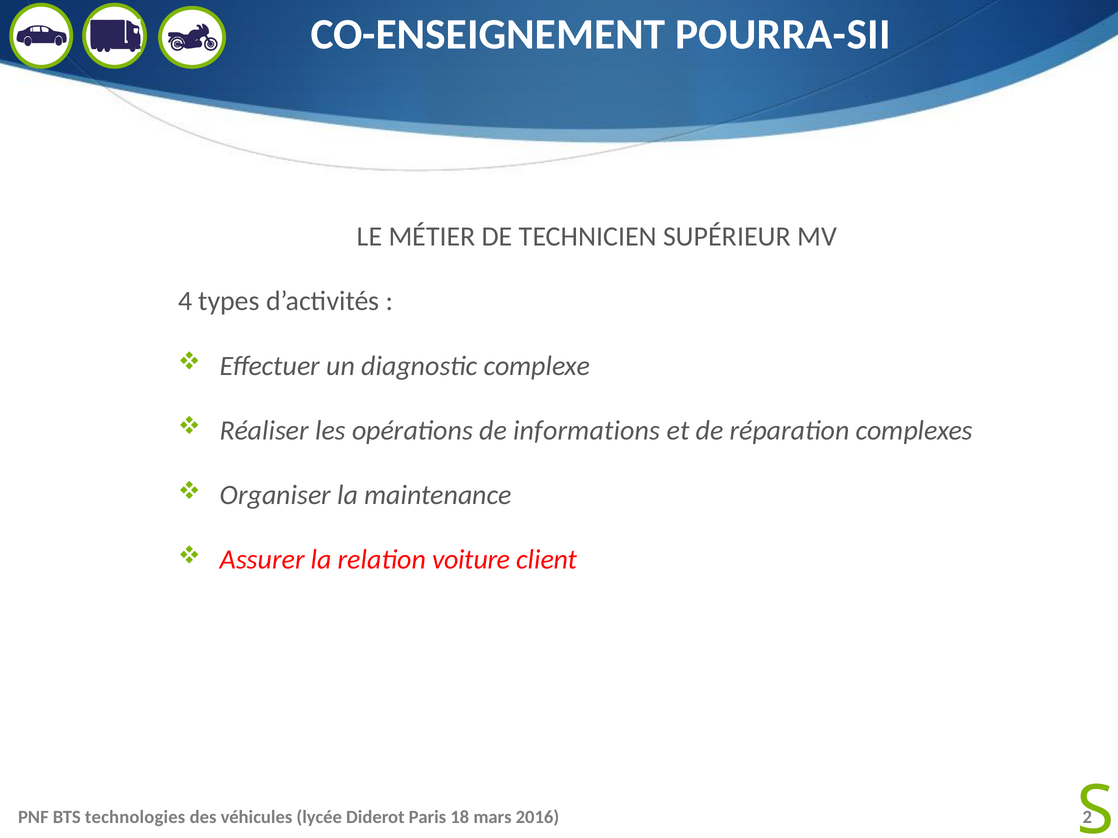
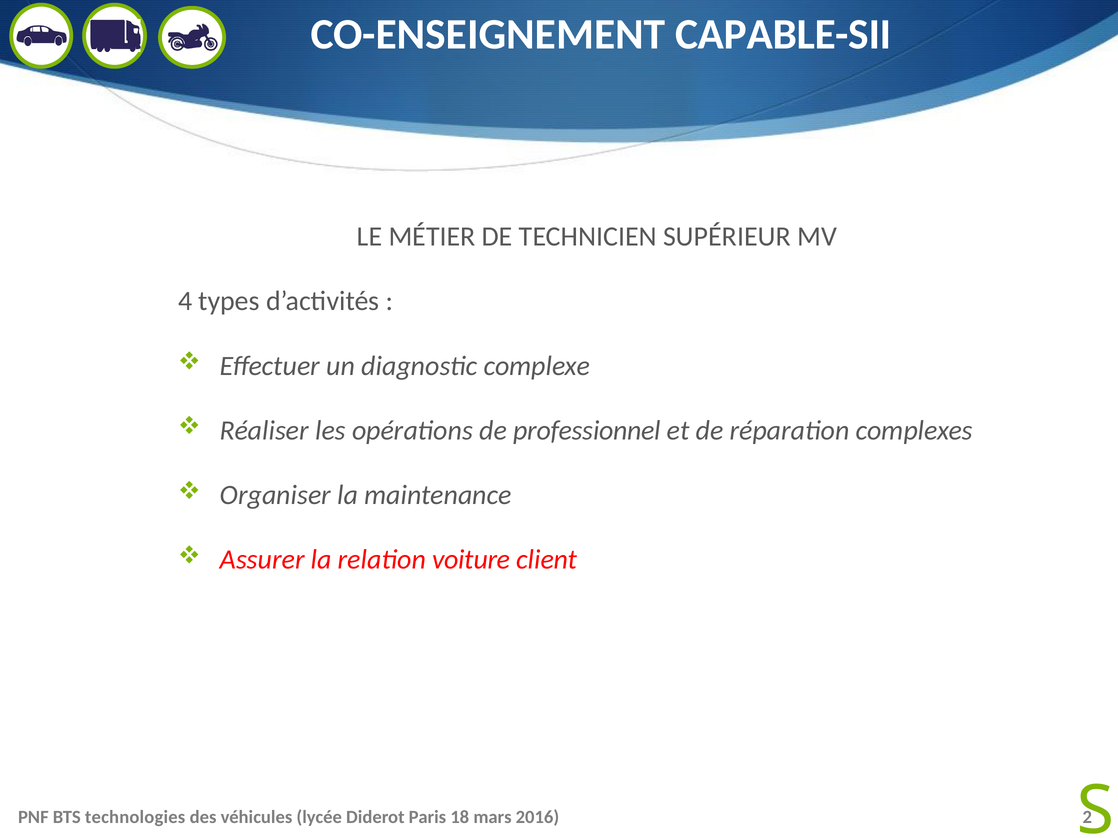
POURRA-SII: POURRA-SII -> CAPABLE-SII (783, 34)
informations: informations -> professionnel (587, 431)
